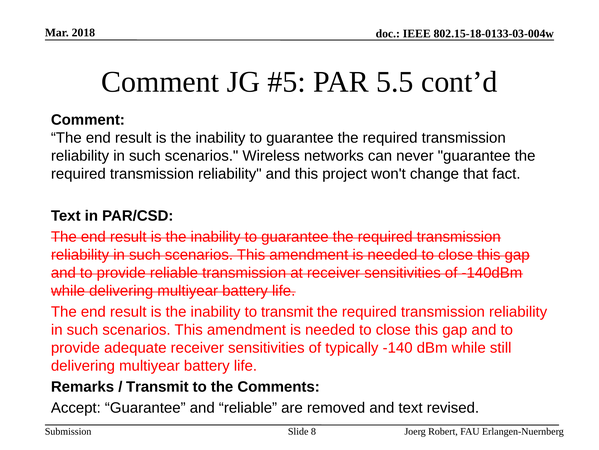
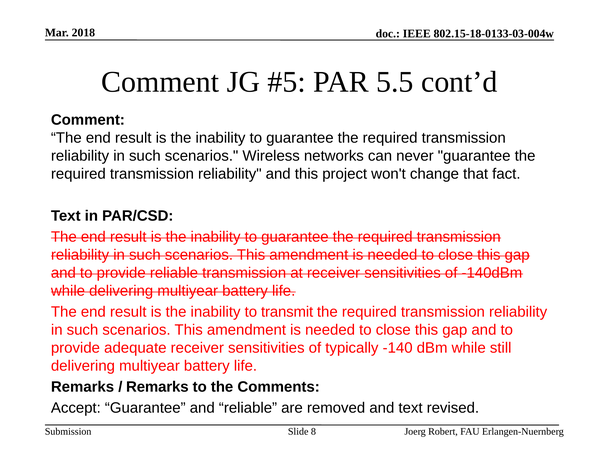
Transmit: Transmit -> Remarks (157, 386)
